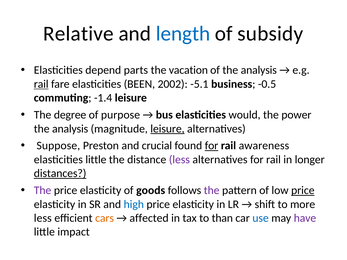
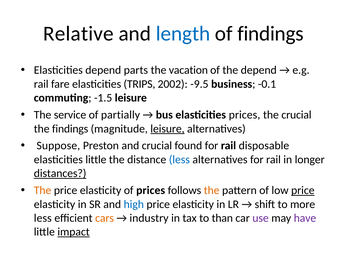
of subsidy: subsidy -> findings (270, 34)
of the analysis: analysis -> depend (259, 70)
rail underline: present -> none (41, 84)
BEEN: BEEN -> TRIPS (139, 84)
-5.1: -5.1 -> -9.5 (199, 84)
-0.5: -0.5 -> -0.1 (267, 84)
-1.4: -1.4 -> -1.5 (103, 98)
degree: degree -> service (70, 115)
purpose: purpose -> partially (120, 115)
elasticities would: would -> prices (245, 115)
the power: power -> crucial (296, 115)
analysis: analysis -> findings (70, 129)
for underline: present -> none (212, 146)
awareness: awareness -> disposable (264, 146)
less colour: purple -> blue (179, 160)
The colour: purple -> orange (43, 191)
of goods: goods -> prices (151, 191)
the colour: purple -> orange (212, 191)
affected: affected -> industry (149, 218)
use colour: blue -> purple (261, 218)
impact underline: none -> present (74, 232)
